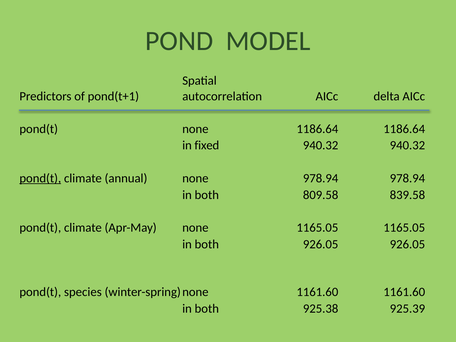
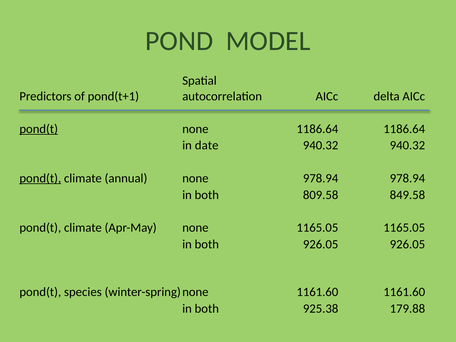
pond(t underline: none -> present (39, 129)
fixed: fixed -> date (207, 145)
839.58: 839.58 -> 849.58 (407, 195)
925.39: 925.39 -> 179.88 (407, 309)
